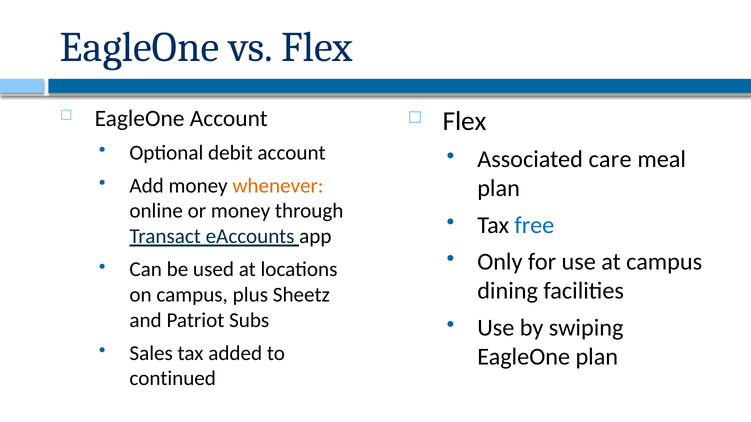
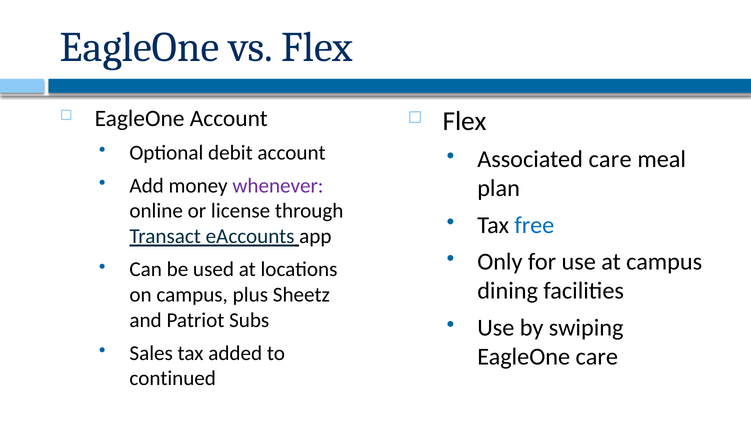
whenever colour: orange -> purple (278, 186)
or money: money -> license (241, 211)
EagleOne plan: plan -> care (597, 357)
